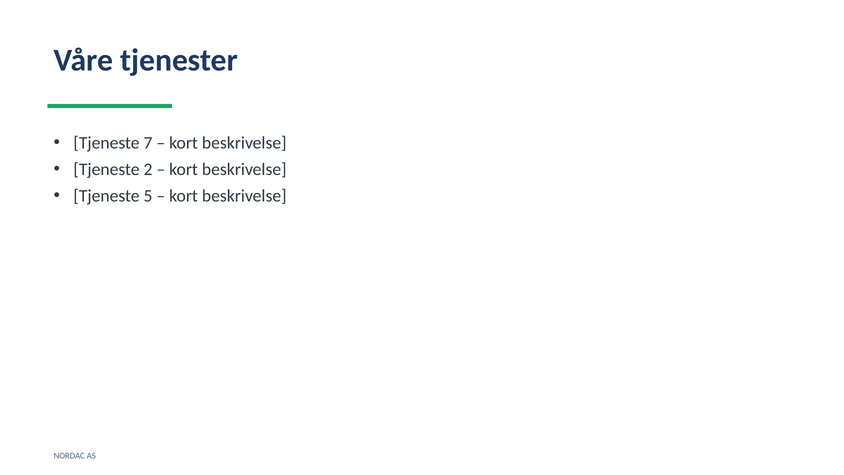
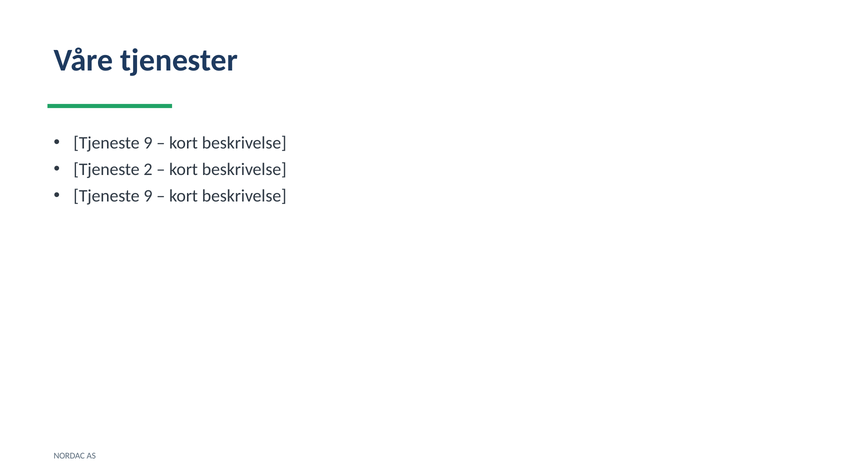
7: 7 -> 9 (148, 143)
5: 5 -> 9 (148, 196)
